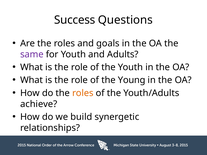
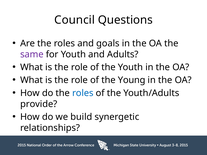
Success: Success -> Council (75, 20)
roles colour: orange -> blue (83, 93)
achieve: achieve -> provide (39, 104)
